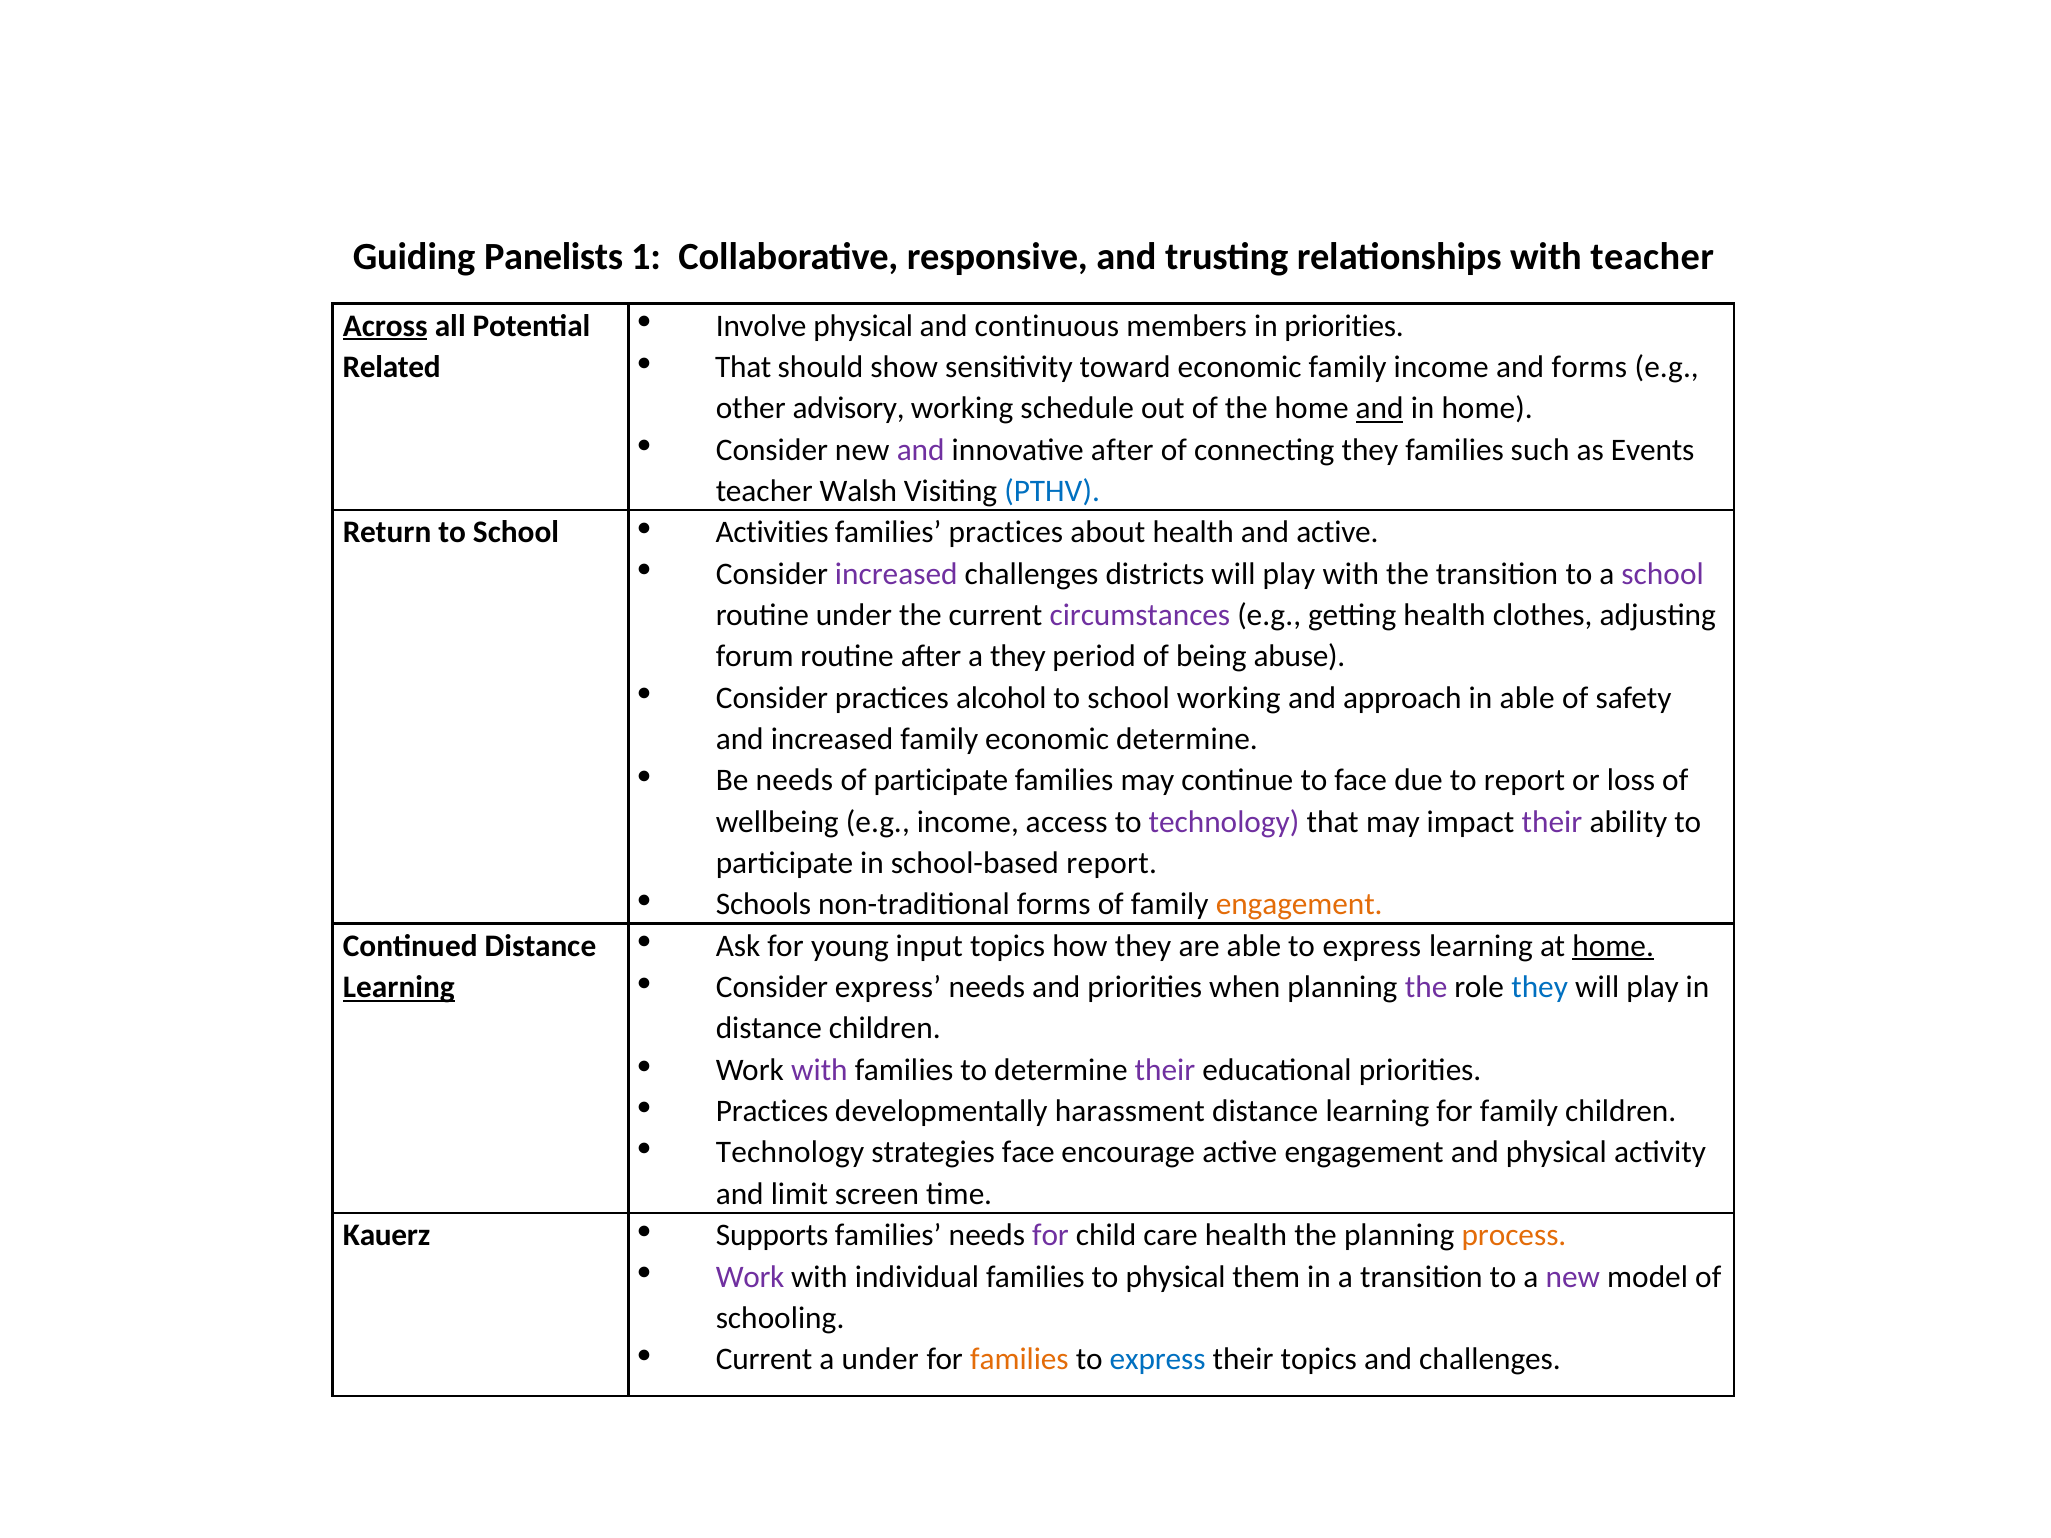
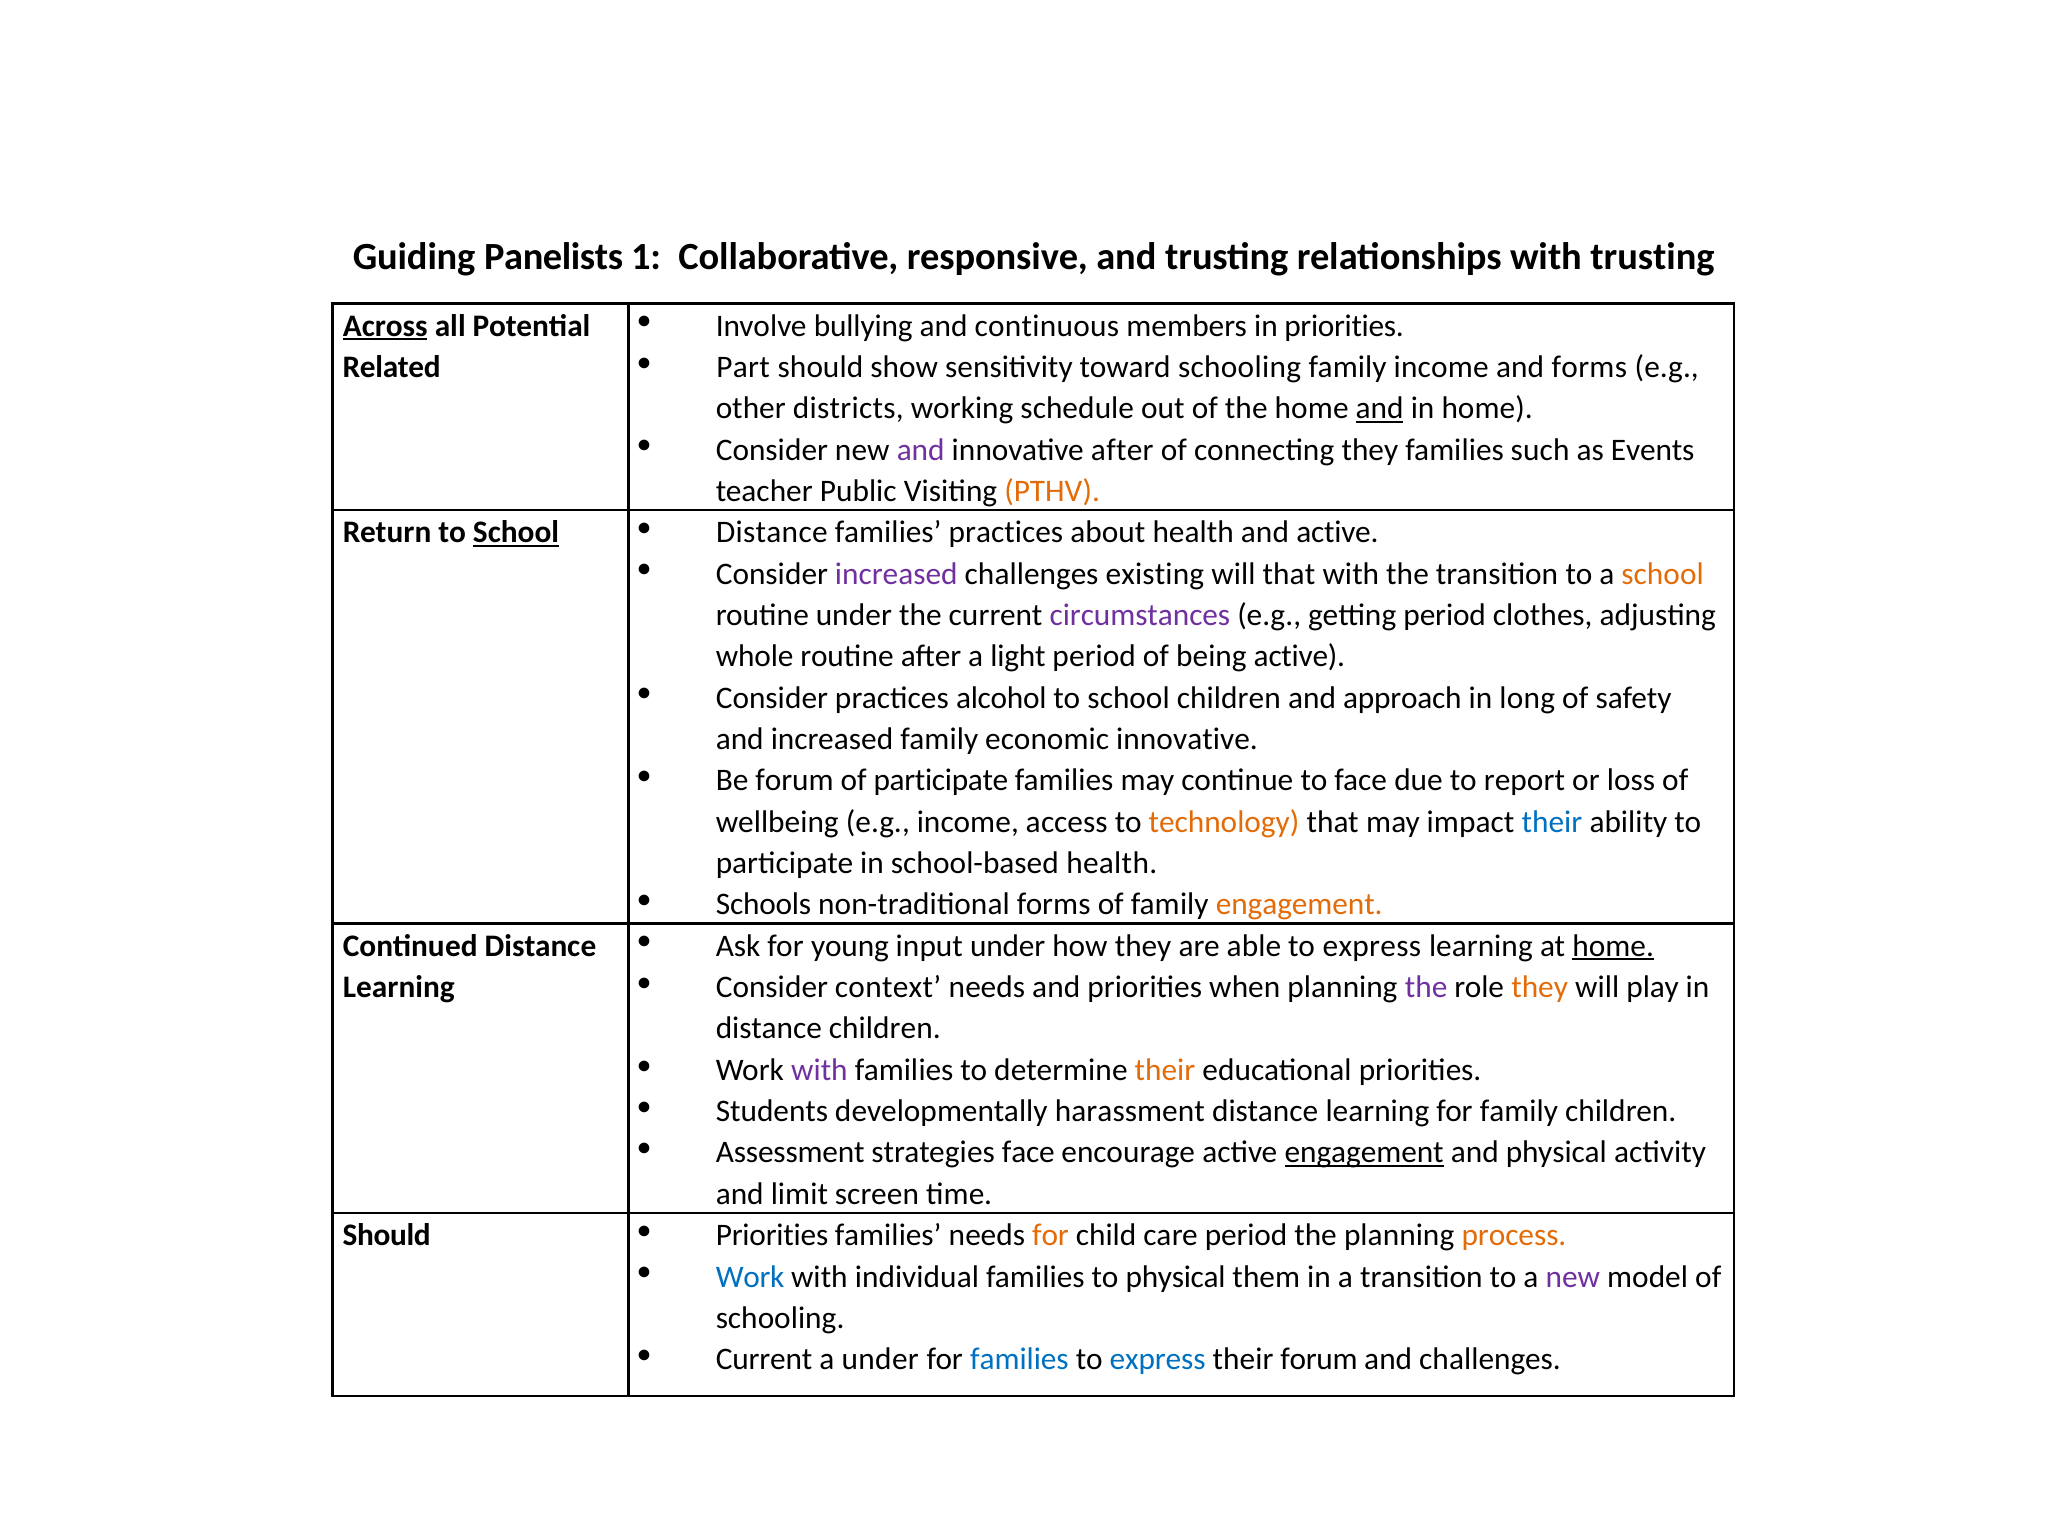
with teacher: teacher -> trusting (1652, 257)
Involve physical: physical -> bullying (863, 326)
That: That -> Part (743, 367)
toward economic: economic -> schooling (1240, 367)
advisory: advisory -> districts (848, 409)
Walsh: Walsh -> Public (858, 491)
PTHV colour: blue -> orange (1052, 491)
School underline: none -> present (516, 533)
Activities: Activities -> Distance (772, 533)
districts: districts -> existing (1155, 574)
play: play -> that (1289, 574)
school colour: purple -> orange (1663, 574)
getting health: health -> period (1445, 615)
forum: forum -> whole (755, 657)
a they: they -> light (1018, 657)
being abuse: abuse -> active (1299, 657)
school working: working -> children (1229, 698)
in able: able -> long (1527, 698)
economic determine: determine -> innovative (1187, 739)
Be needs: needs -> forum (794, 781)
technology colour: purple -> orange (1224, 822)
their colour: purple -> blue (1552, 822)
school-based report: report -> health (1112, 863)
input topics: topics -> under (1008, 946)
Consider express: express -> context (888, 987)
they colour: blue -> orange (1540, 987)
Learning underline: present -> none (399, 987)
their colour: purple -> orange (1165, 1070)
Practices: Practices -> Students (772, 1111)
Technology: Technology -> Assessment (790, 1153)
engagement underline: none -> present (1364, 1153)
Kauerz: Kauerz -> Should (387, 1236)
Supports: Supports -> Priorities (772, 1236)
for colour: purple -> orange (1051, 1236)
care health: health -> period (1246, 1236)
Work colour: purple -> blue (750, 1277)
families colour: orange -> blue (1019, 1360)
their topics: topics -> forum (1319, 1360)
